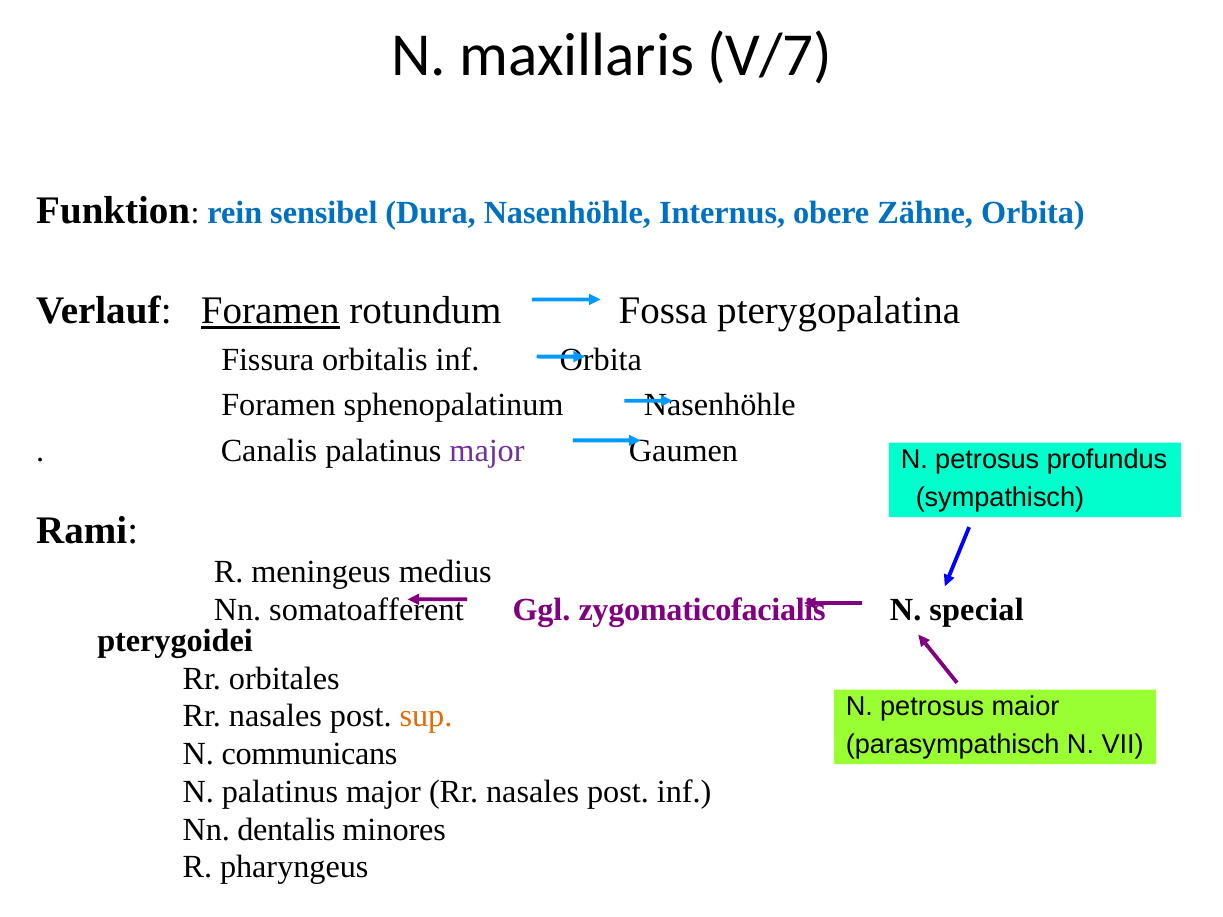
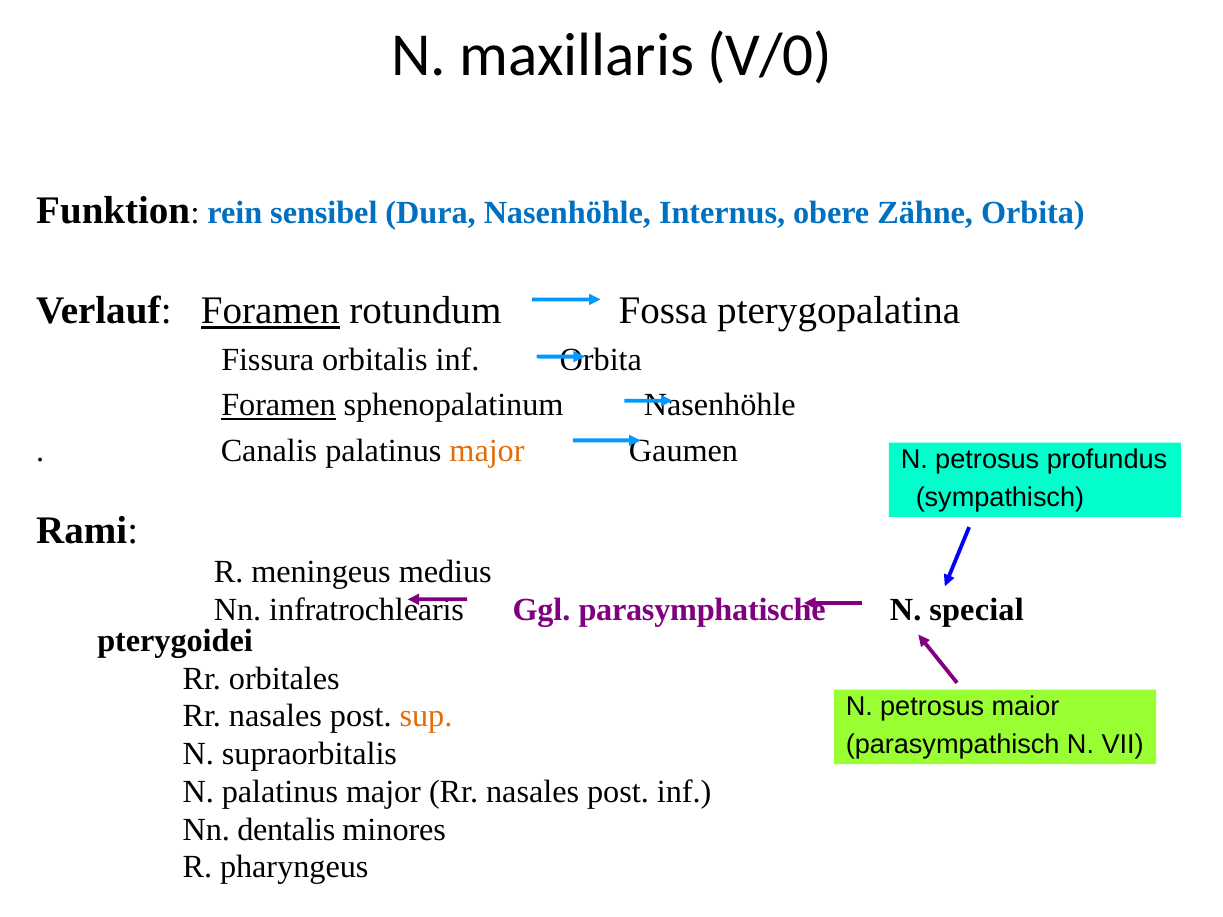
V/7: V/7 -> V/0 (770, 55)
Foramen underline: none -> present (278, 405)
major colour: purple -> orange (487, 451)
somatoafferent: somatoafferent -> infratrochlearis (367, 610)
zygomaticofacialis: zygomaticofacialis -> parasymphatische (702, 610)
communicans: communicans -> supraorbitalis (309, 754)
